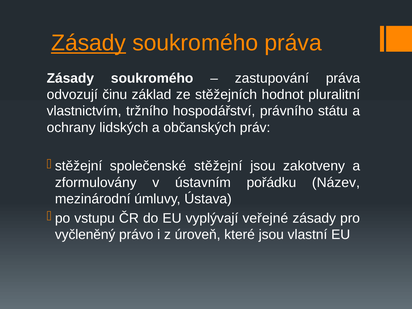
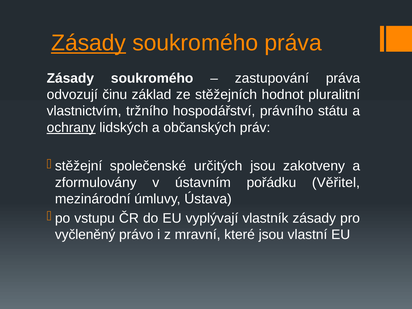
ochrany underline: none -> present (71, 128)
společenské stěžejní: stěžejní -> určitých (218, 166)
Název: Název -> Věřitel (336, 183)
veřejné: veřejné -> vlastník (265, 218)
úroveň: úroveň -> mravní (198, 235)
